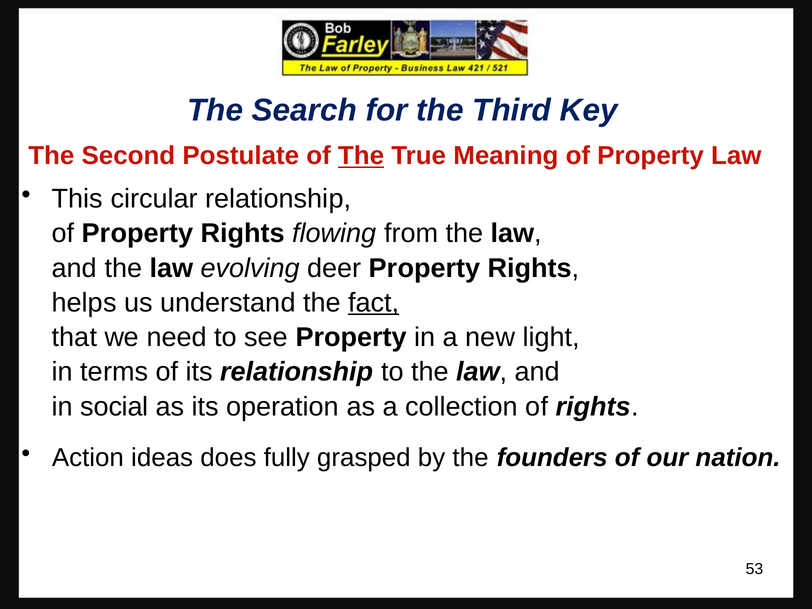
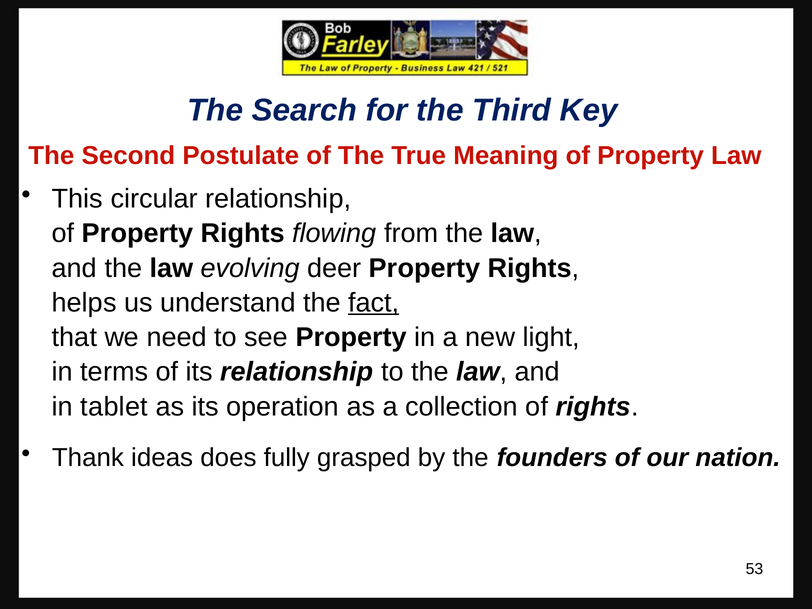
The underline: present -> none (361, 156)
social: social -> tablet (114, 407)
Action: Action -> Thank (88, 458)
